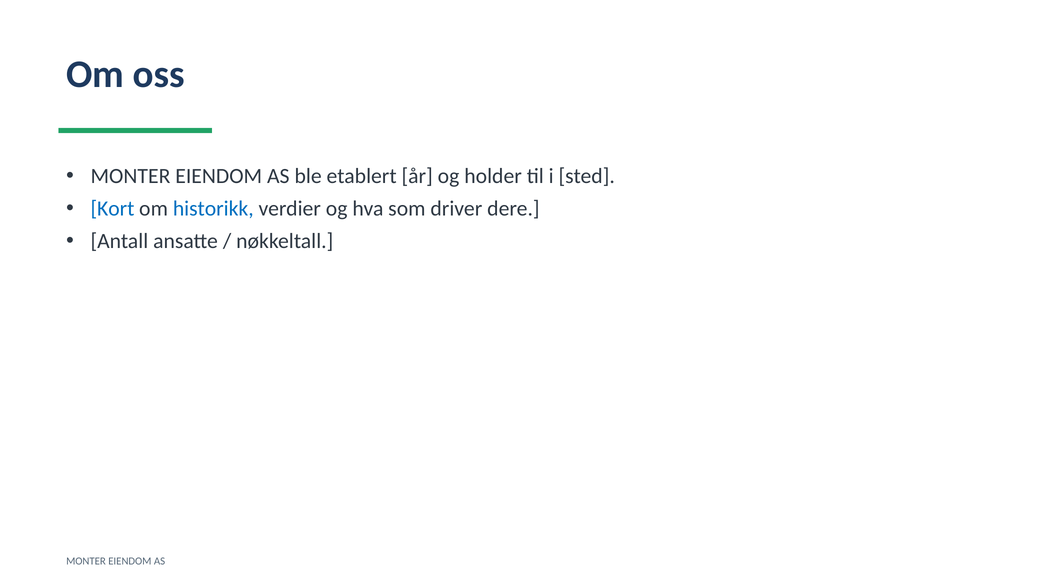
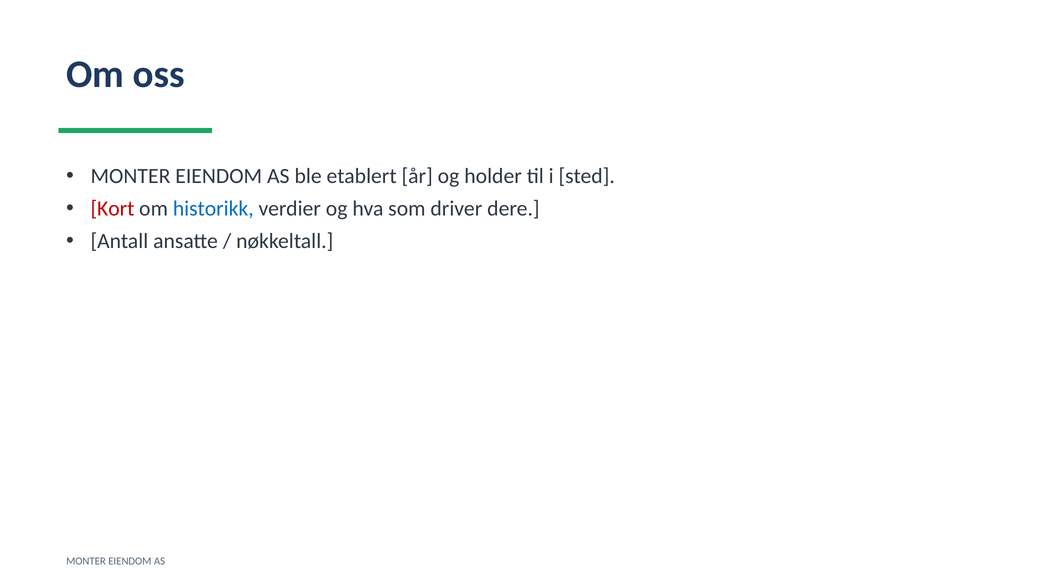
Kort colour: blue -> red (112, 209)
